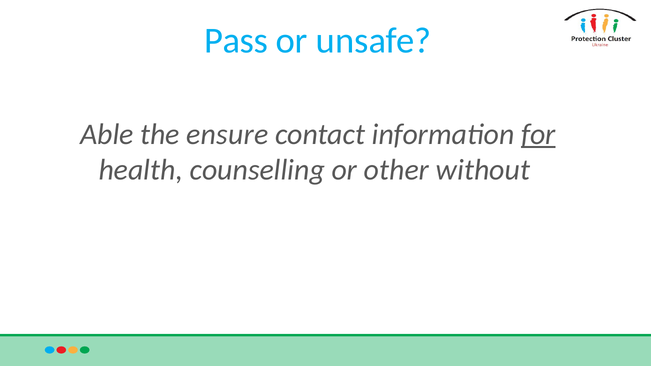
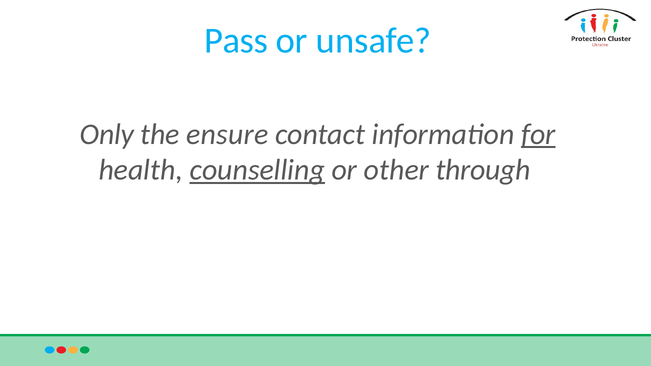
Able: Able -> Only (107, 134)
counselling underline: none -> present (257, 170)
without: without -> through (483, 170)
